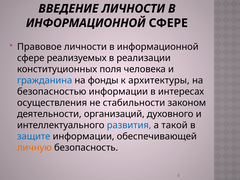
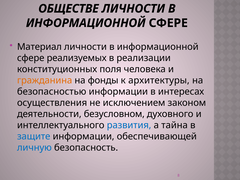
ВВЕДЕНИЕ: ВВЕДЕНИЕ -> ОБЩЕСТВЕ (68, 9)
Правовое: Правовое -> Материал (39, 47)
гражданина colour: blue -> orange (45, 80)
стабильности: стабильности -> исключением (134, 103)
организаций: организаций -> безусловном (114, 114)
такой: такой -> тайна (174, 125)
личную colour: orange -> blue (34, 148)
